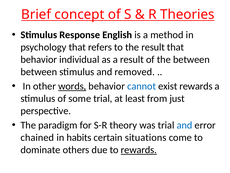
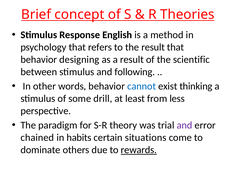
individual: individual -> designing (79, 59)
the between: between -> scientific (191, 59)
removed: removed -> following (135, 72)
words underline: present -> none (72, 86)
exist rewards: rewards -> thinking (196, 86)
some trial: trial -> drill (103, 98)
just: just -> less (177, 98)
and colour: blue -> purple (185, 125)
